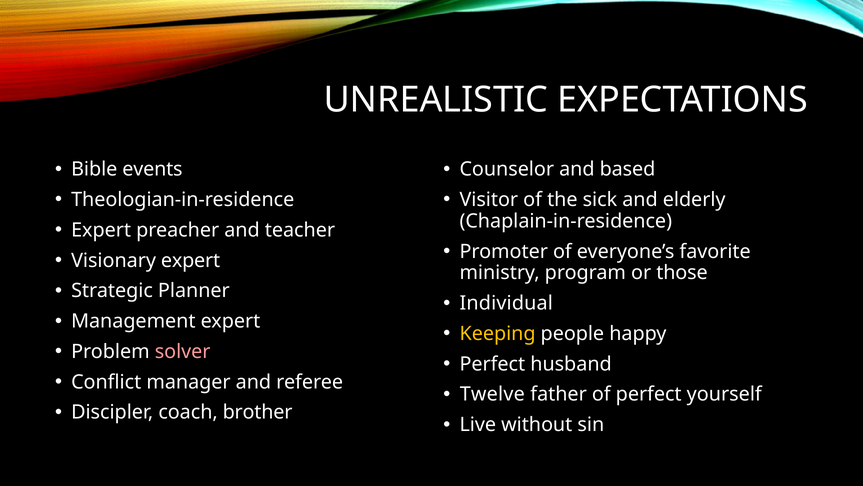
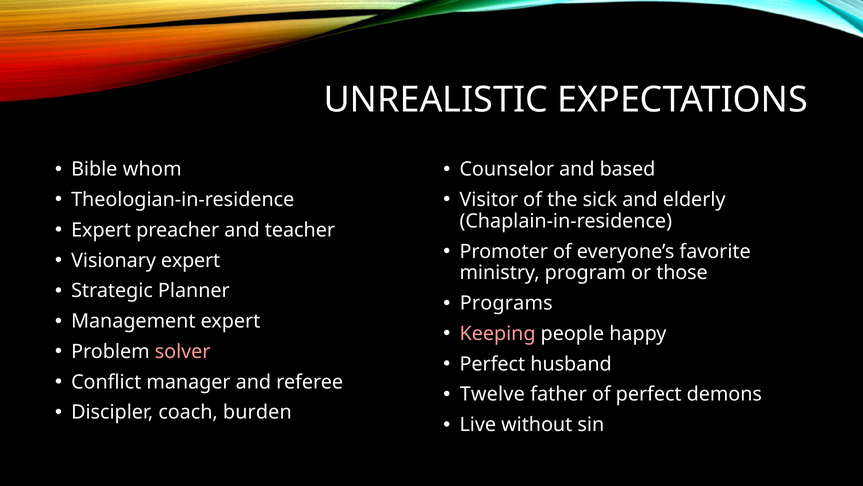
events: events -> whom (152, 169)
Individual: Individual -> Programs (506, 303)
Keeping colour: yellow -> pink (498, 333)
yourself: yourself -> demons (724, 394)
brother: brother -> burden (257, 412)
